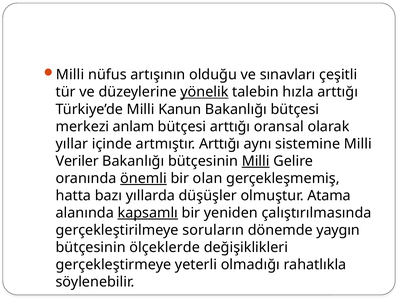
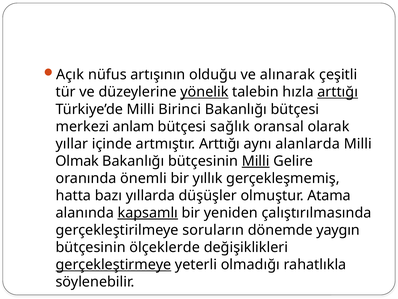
Milli: Milli -> Açık (70, 75)
sınavları: sınavları -> alınarak (288, 75)
arttığı underline: none -> present (338, 92)
Kanun: Kanun -> Birinci (180, 109)
bütçesi arttığı: arttığı -> sağlık (230, 126)
sistemine: sistemine -> alanlarda (308, 144)
Veriler: Veriler -> Olmak (77, 161)
önemli underline: present -> none (143, 178)
olan: olan -> yıllık (208, 178)
gerçekleştirmeye underline: none -> present (113, 264)
